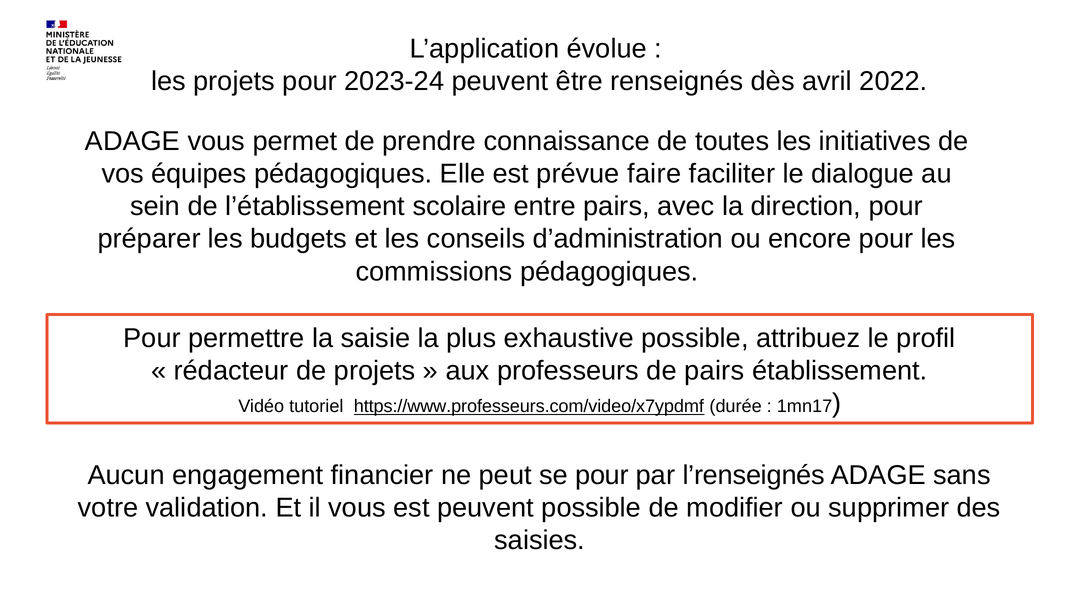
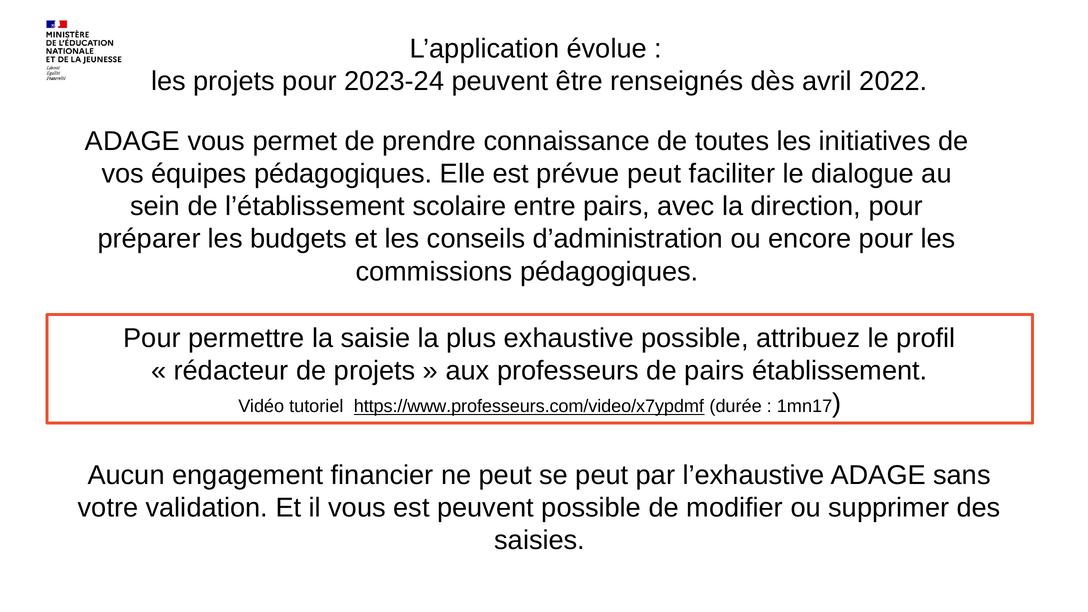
prévue faire: faire -> peut (654, 174)
se pour: pour -> peut (602, 475)
l’renseignés: l’renseignés -> l’exhaustive (754, 475)
